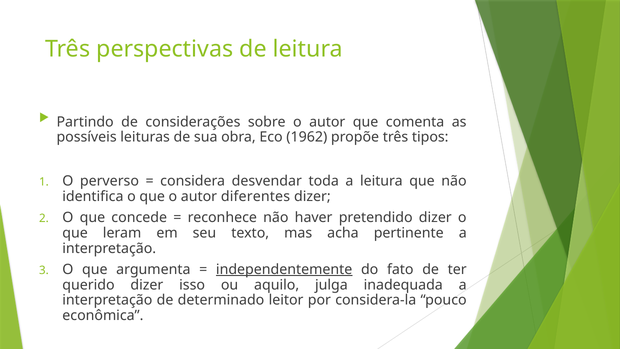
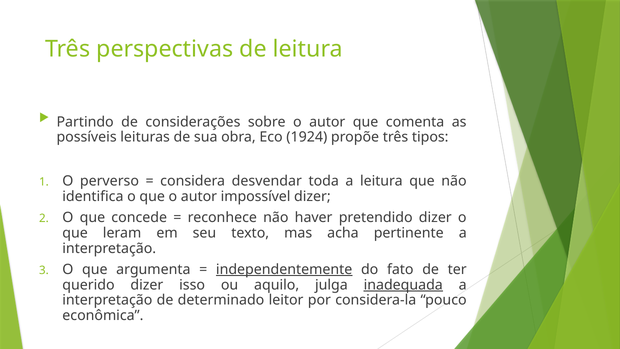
1962: 1962 -> 1924 (307, 137)
diferentes: diferentes -> impossível (256, 196)
inadequada underline: none -> present (403, 285)
